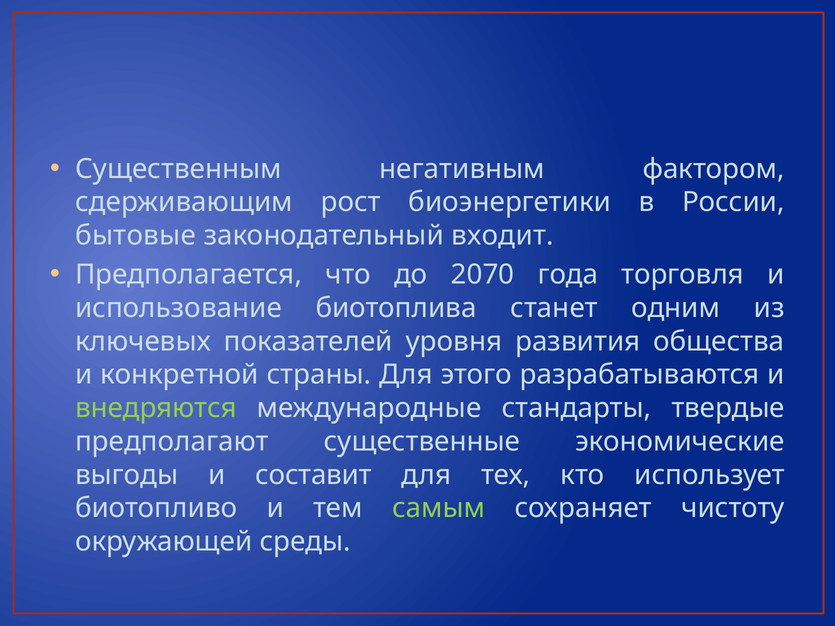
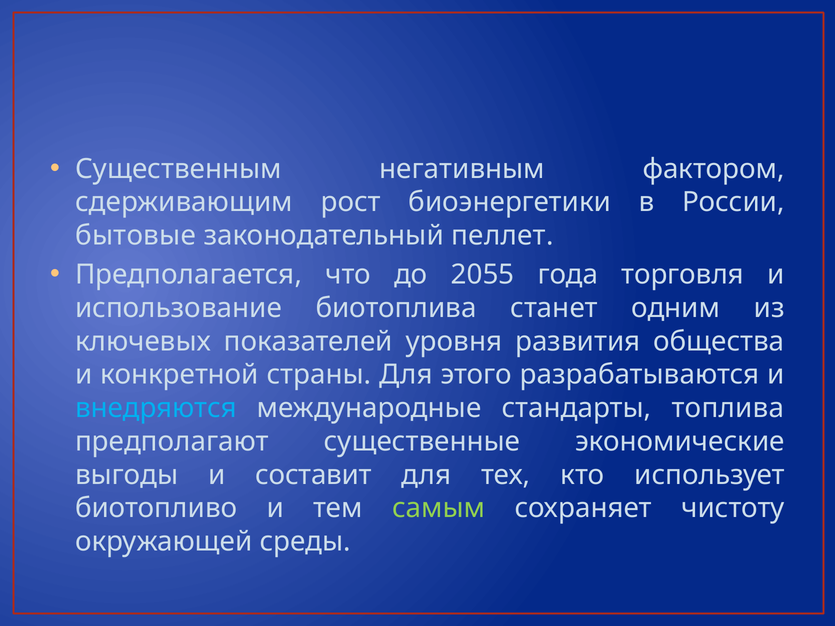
входит: входит -> пеллет (502, 236)
2070: 2070 -> 2055 (483, 275)
внедряются colour: light green -> light blue (156, 408)
твердые: твердые -> топлива (728, 408)
